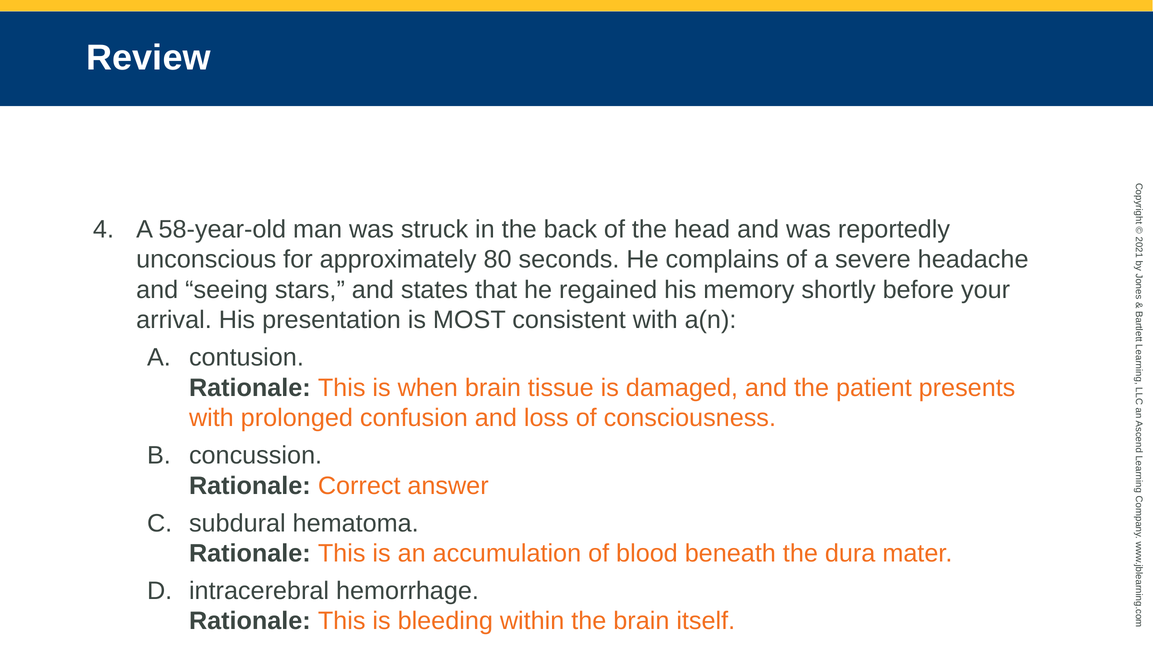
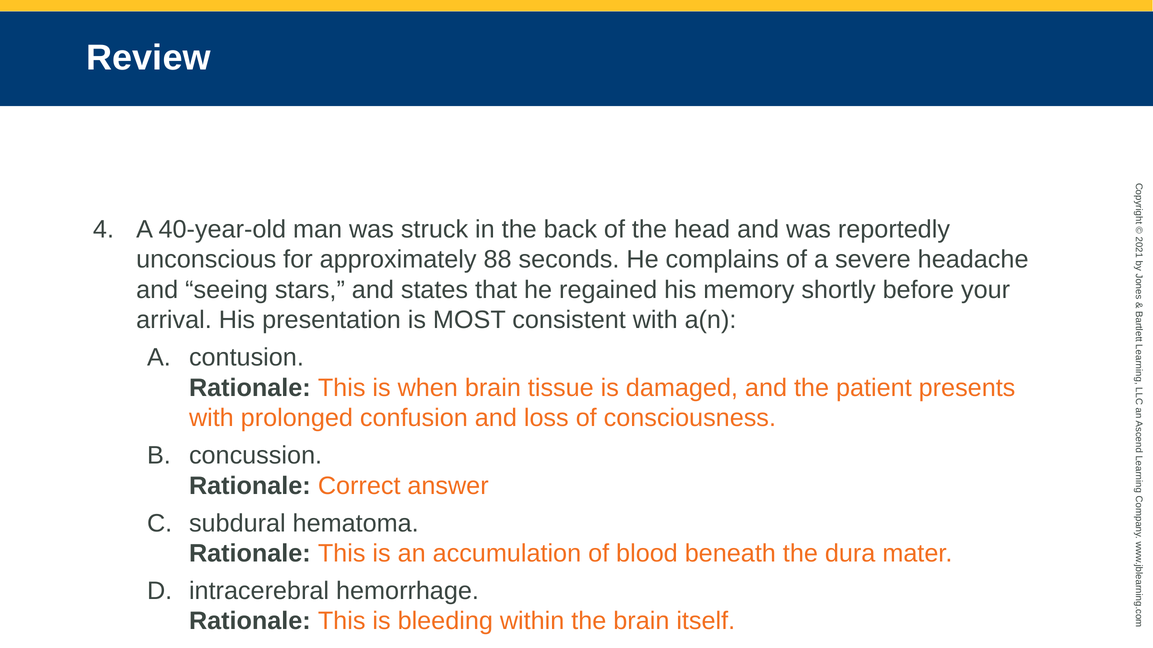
58-year-old: 58-year-old -> 40-year-old (222, 230)
80: 80 -> 88 (498, 260)
